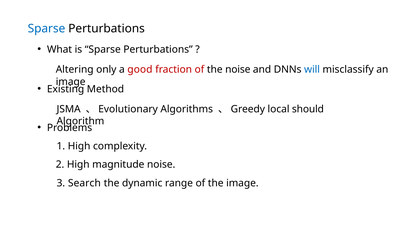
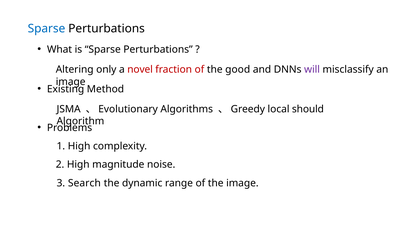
good: good -> novel (140, 70)
the noise: noise -> good (238, 70)
will colour: blue -> purple (312, 70)
